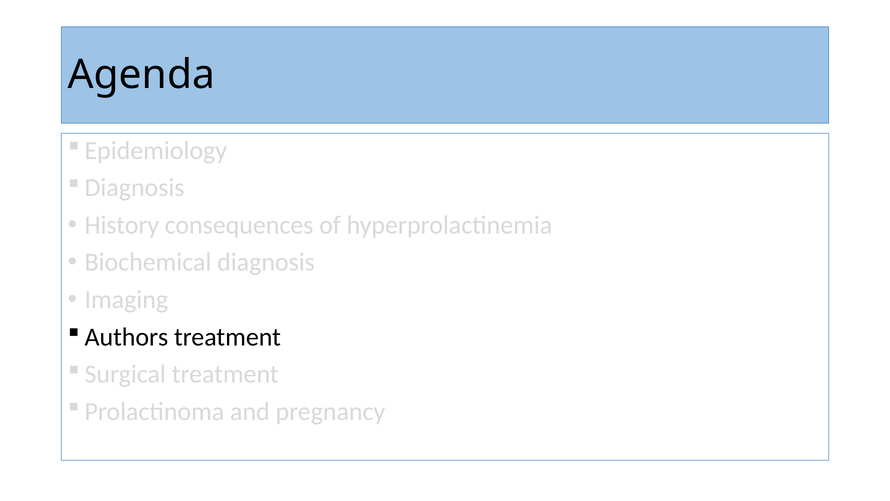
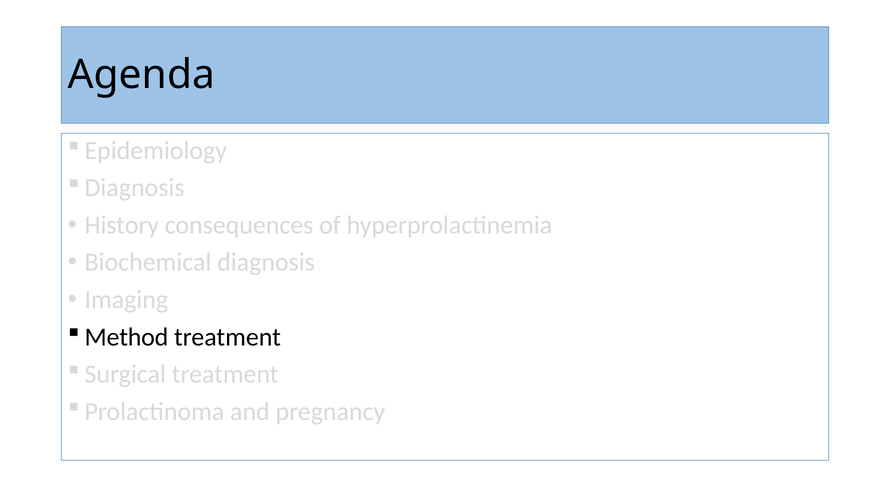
Authors: Authors -> Method (126, 337)
